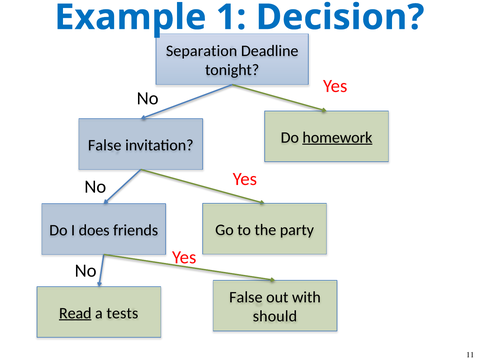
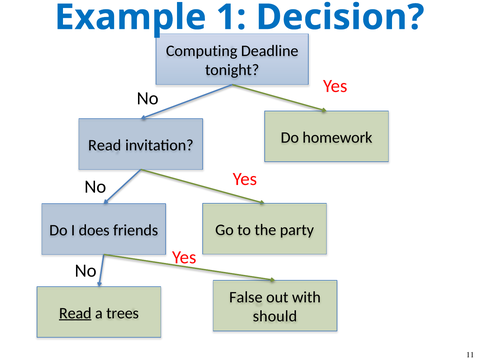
Separation: Separation -> Computing (202, 51)
homework underline: present -> none (337, 138)
False: False -> Read (105, 145)
tests: tests -> trees (123, 313)
